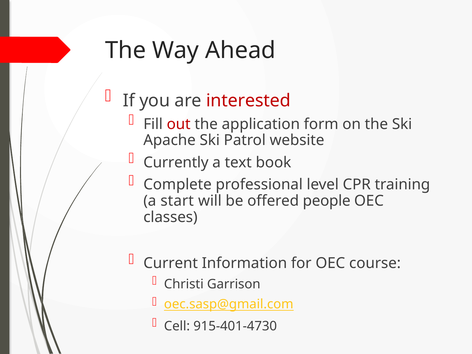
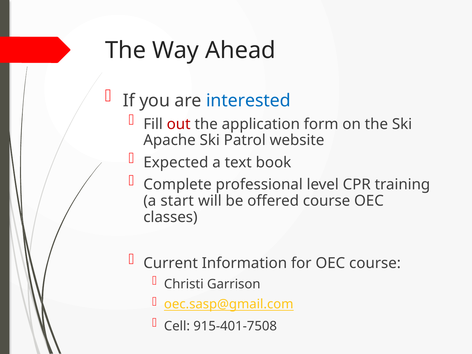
interested colour: red -> blue (248, 101)
Currently: Currently -> Expected (176, 162)
offered people: people -> course (327, 201)
915-401-4730: 915-401-4730 -> 915-401-7508 (235, 326)
